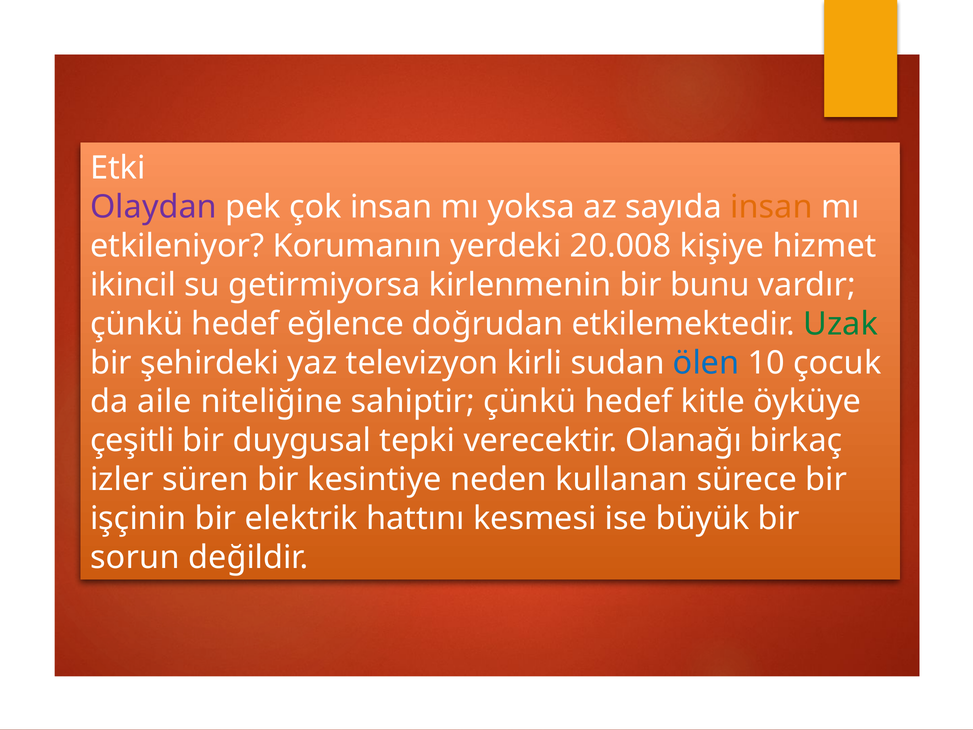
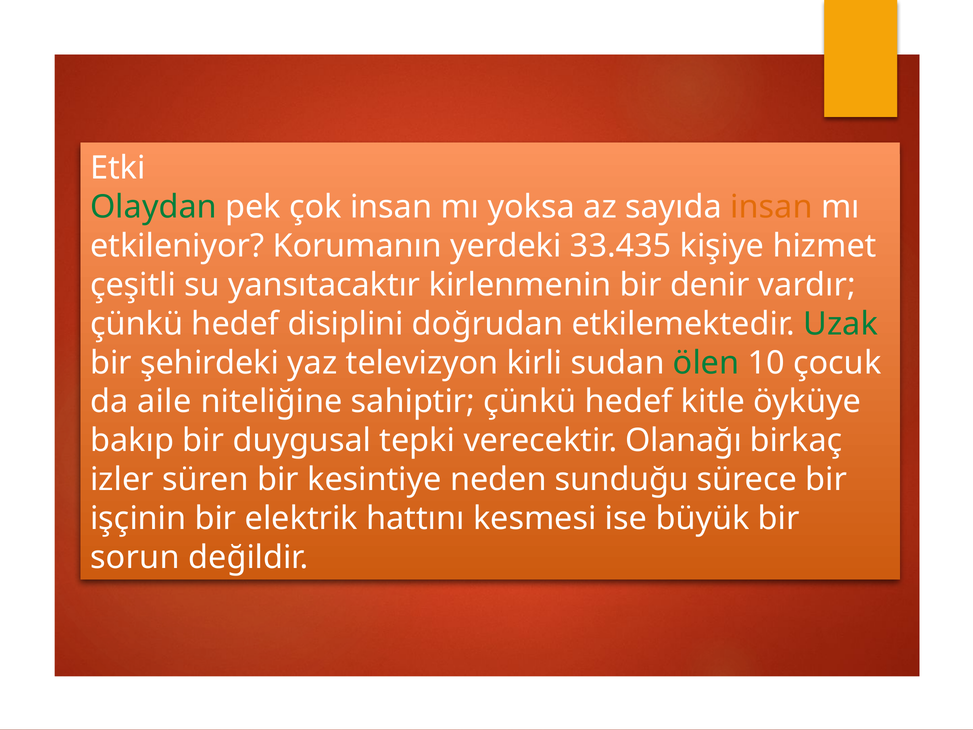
Olaydan colour: purple -> green (153, 207)
20.008: 20.008 -> 33.435 (621, 246)
ikincil: ikincil -> çeşitli (133, 285)
getirmiyorsa: getirmiyorsa -> yansıtacaktır (324, 285)
bunu: bunu -> denir (710, 285)
eğlence: eğlence -> disiplini (346, 324)
ölen colour: blue -> green (706, 363)
çeşitli: çeşitli -> bakıp (132, 441)
kullanan: kullanan -> sunduğu (622, 479)
